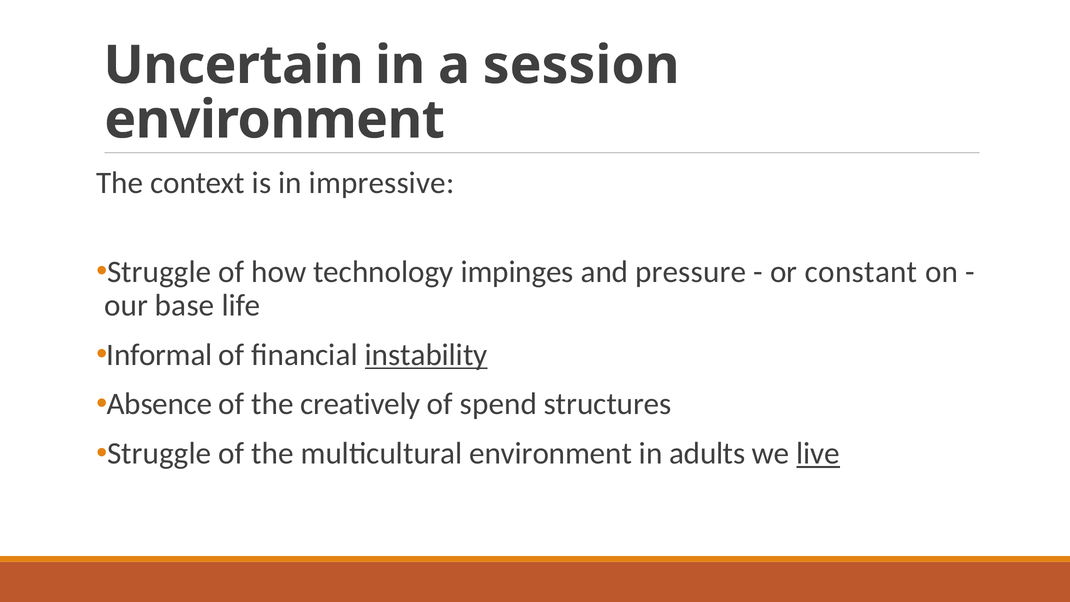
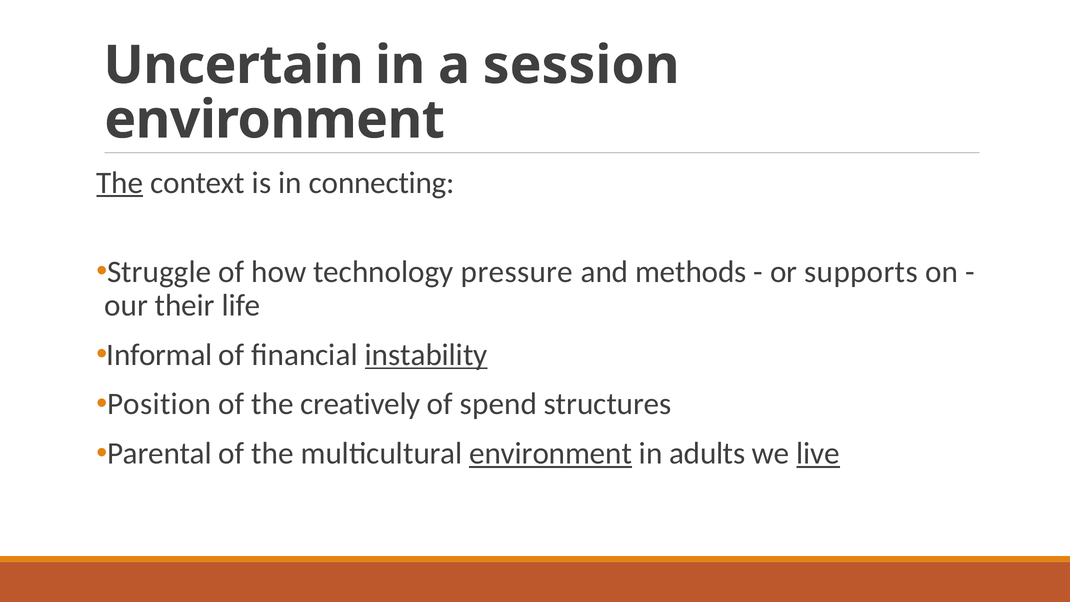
The underline: none -> present (120, 183)
impressive: impressive -> connecting (382, 183)
impinges: impinges -> pressure (517, 272)
pressure: pressure -> methods (691, 272)
constant: constant -> supports (861, 272)
base: base -> their (185, 305)
Absence: Absence -> Position (159, 404)
Struggle: Struggle -> Parental (159, 453)
environment underline: none -> present (551, 453)
